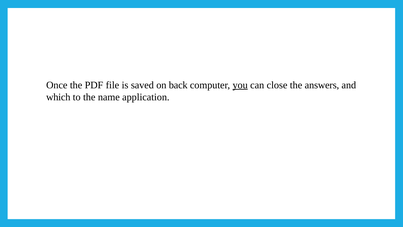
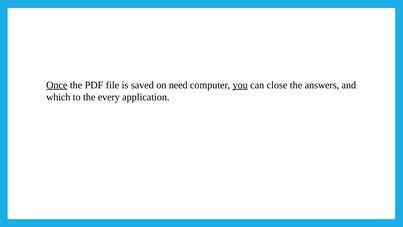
Once underline: none -> present (57, 85)
back: back -> need (178, 85)
name: name -> every (109, 97)
